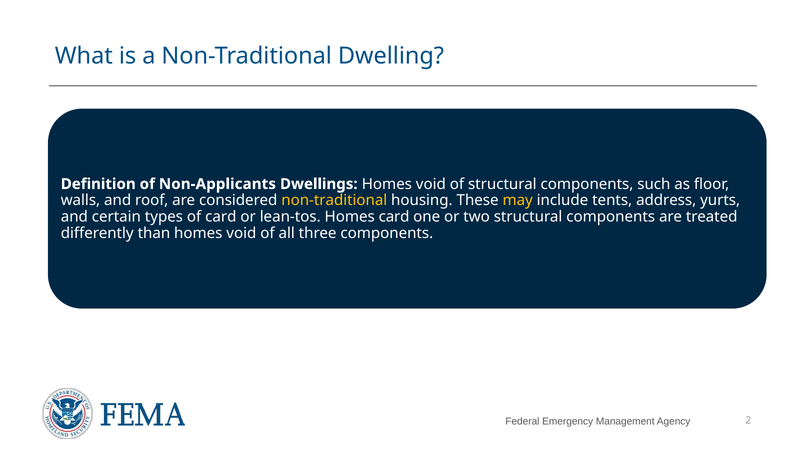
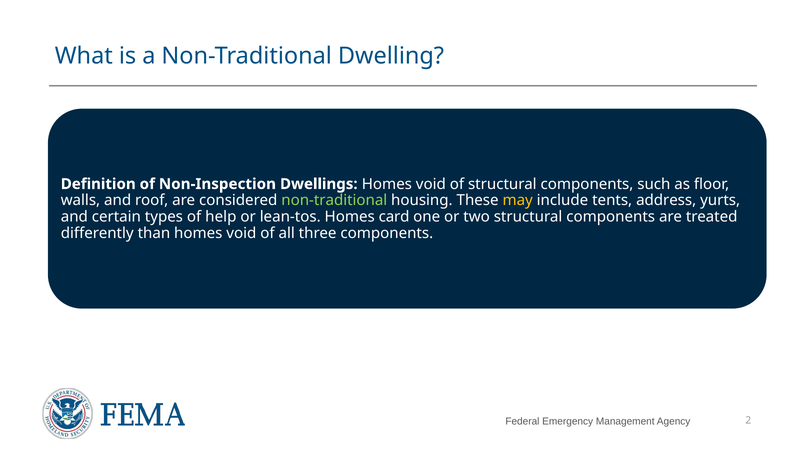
Non-Applicants: Non-Applicants -> Non-Inspection (217, 184)
non-traditional colour: yellow -> light green (334, 200)
of card: card -> help (221, 216)
